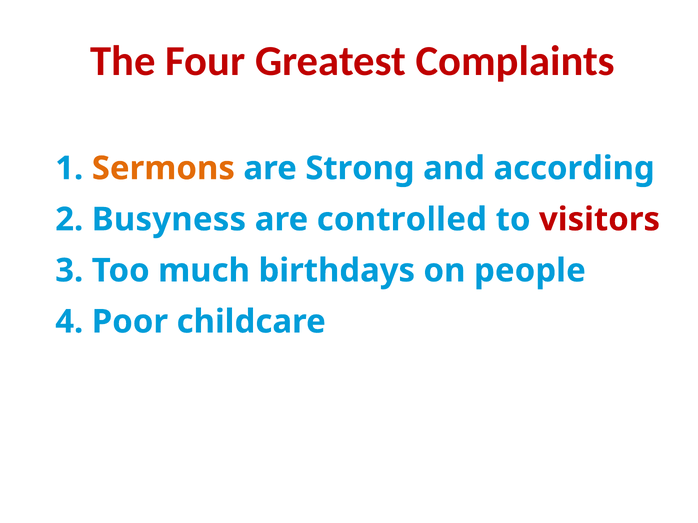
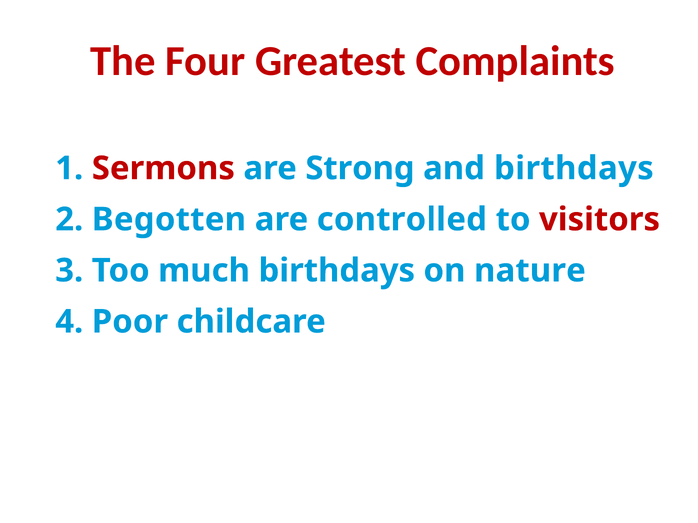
Sermons colour: orange -> red (163, 168)
and according: according -> birthdays (574, 168)
Busyness: Busyness -> Begotten (169, 220)
people: people -> nature (530, 271)
